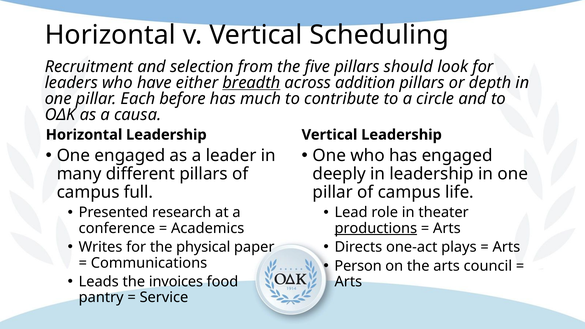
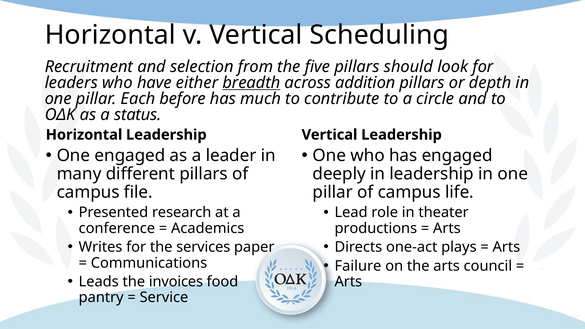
causa: causa -> status (138, 115)
full: full -> file (138, 192)
productions underline: present -> none (376, 228)
physical: physical -> services (203, 247)
Person: Person -> Failure (358, 266)
